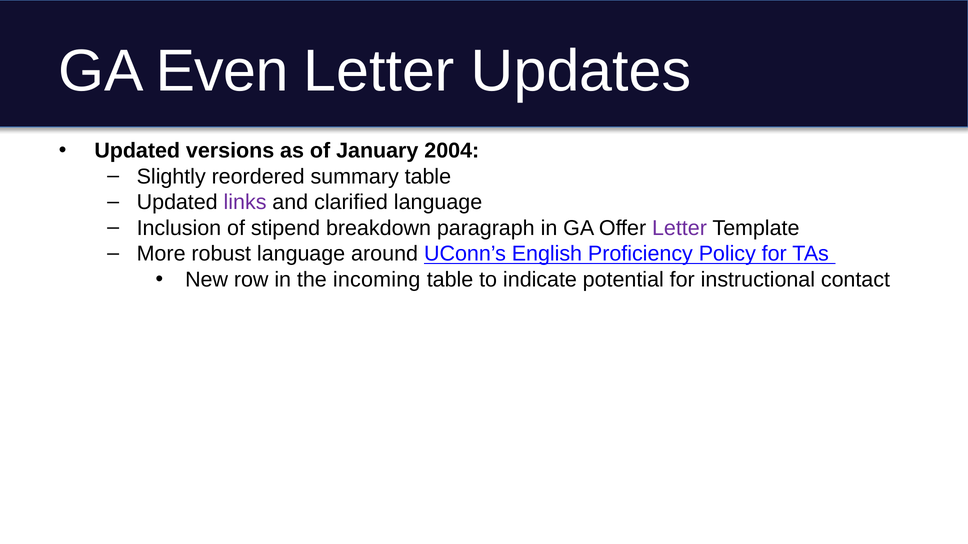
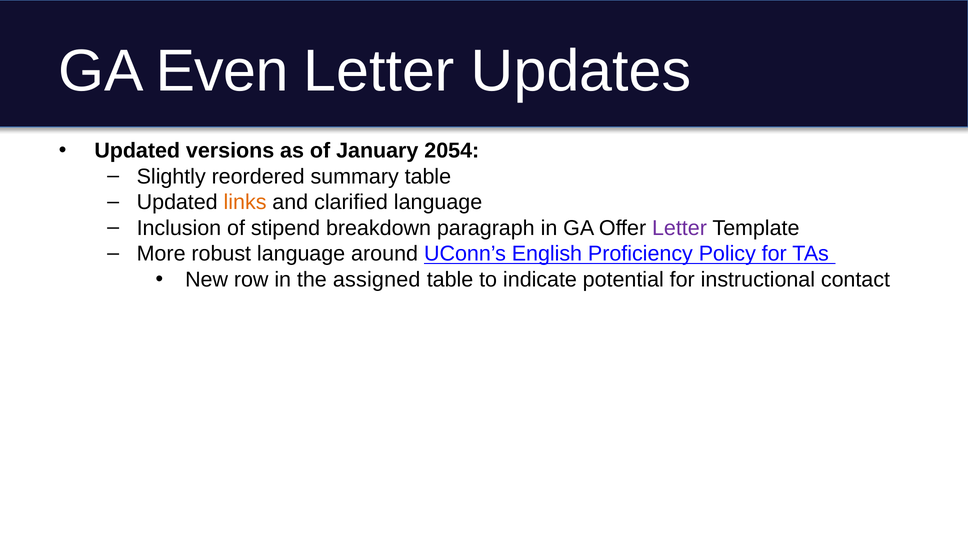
2004: 2004 -> 2054 (452, 151)
links colour: purple -> orange (245, 203)
incoming: incoming -> assigned (377, 280)
